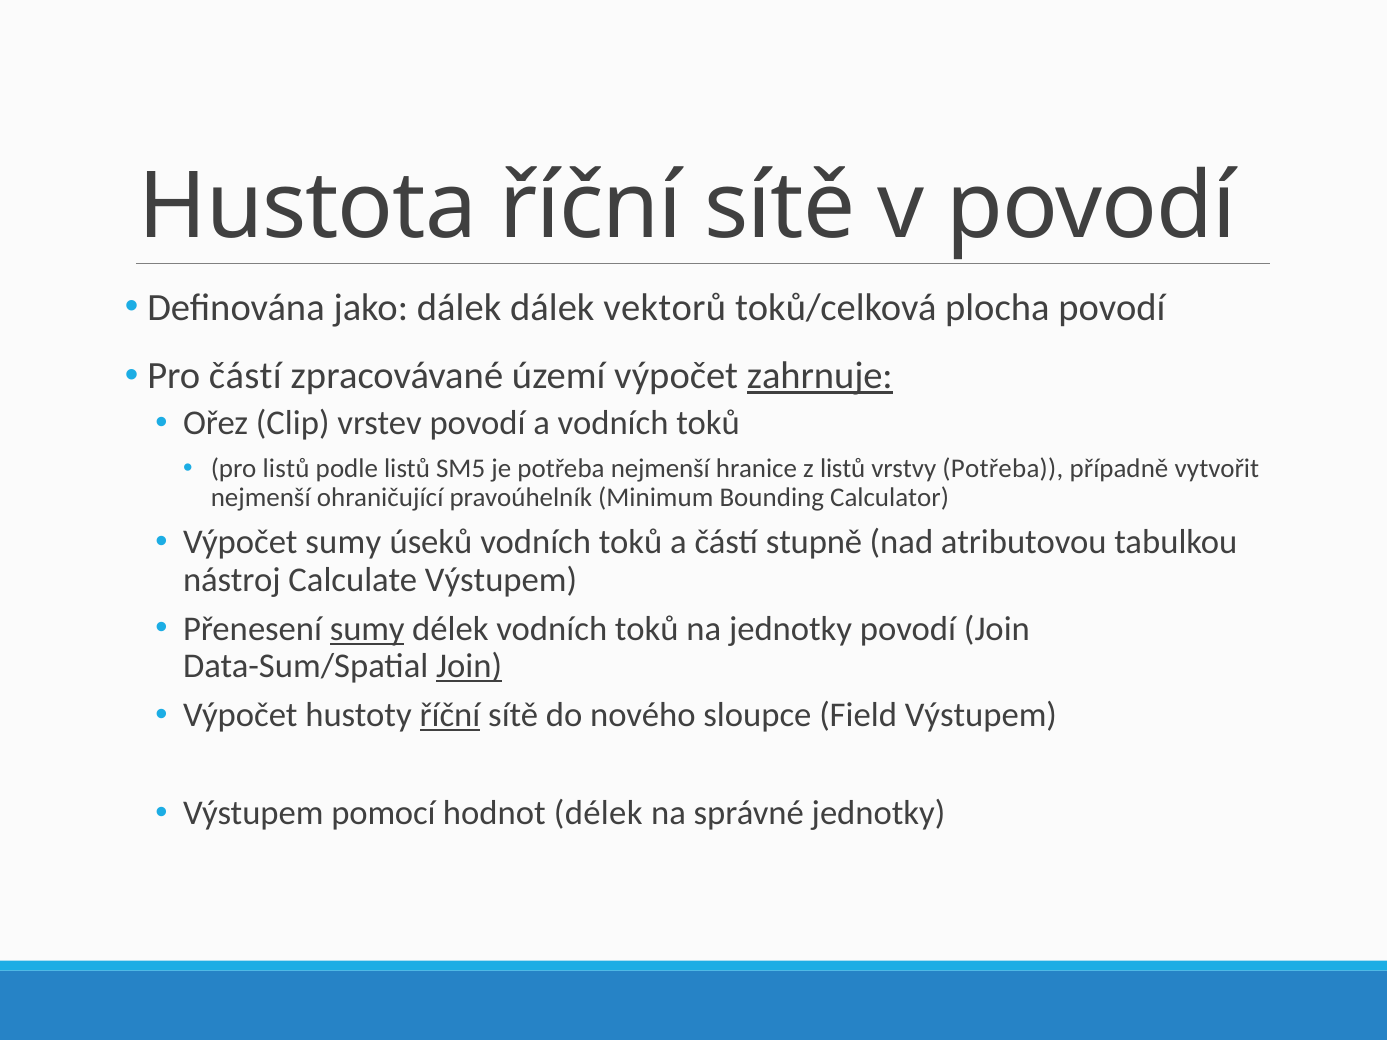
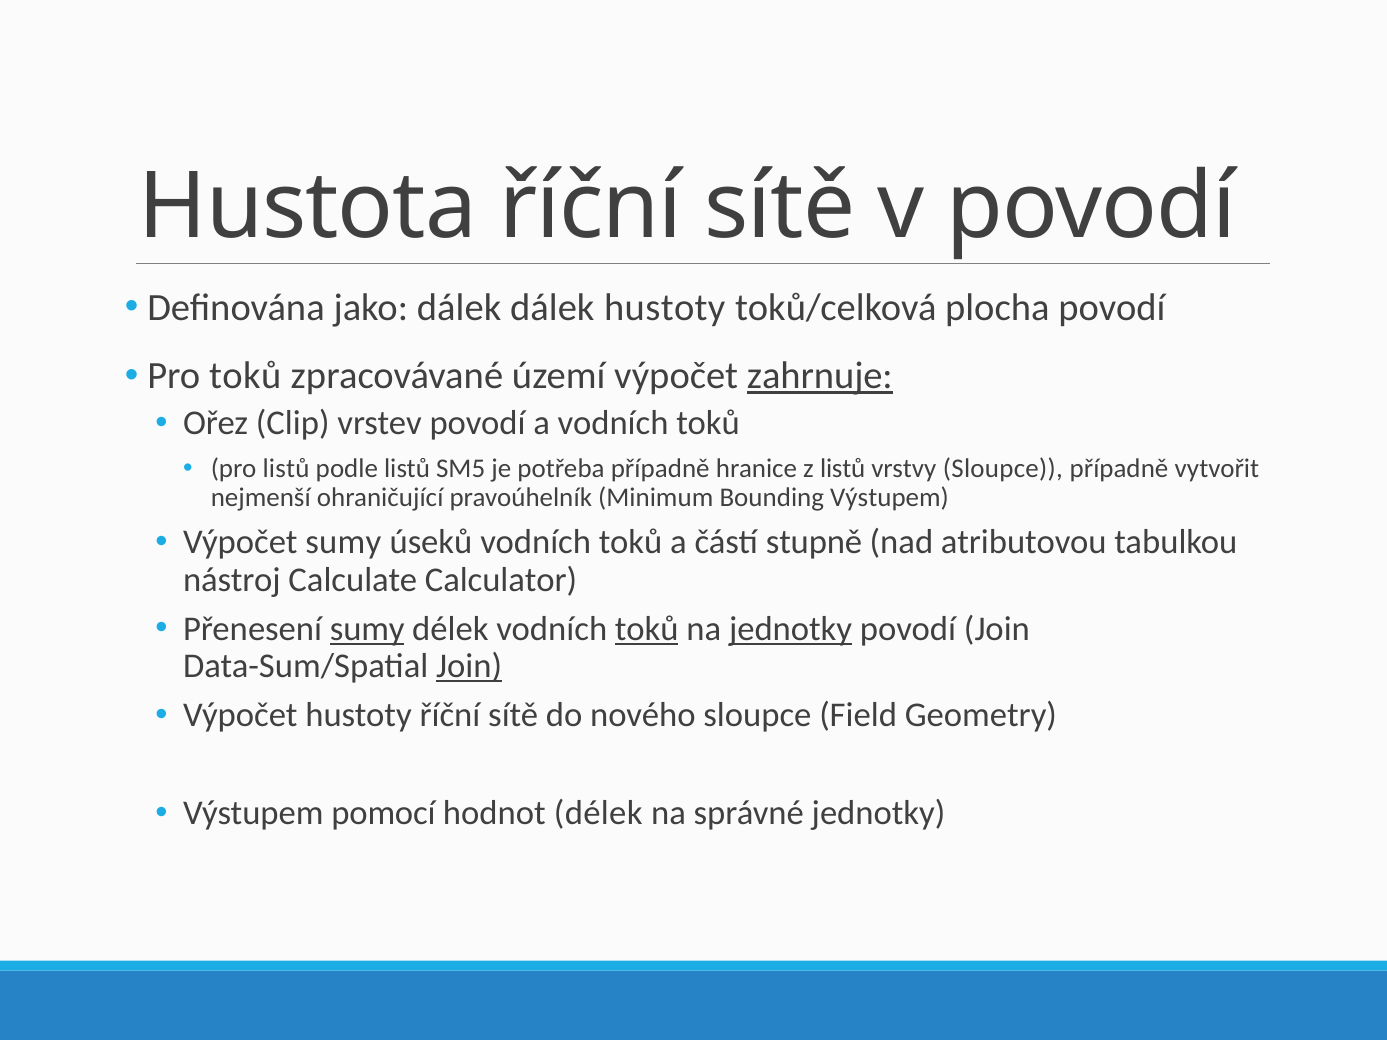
dálek vektorů: vektorů -> hustoty (665, 307)
Pro částí: částí -> toků (245, 376)
potřeba nejmenší: nejmenší -> případně (660, 468)
vrstvy Potřeba: Potřeba -> Sloupce (1003, 468)
Bounding Calculator: Calculator -> Výstupem (890, 497)
Calculate Výstupem: Výstupem -> Calculator (501, 580)
toků underline: none -> present (647, 629)
jednotky underline: none -> present (791, 629)
říční underline: present -> none (450, 715)
Field Výstupem: Výstupem -> Geometry (981, 715)
